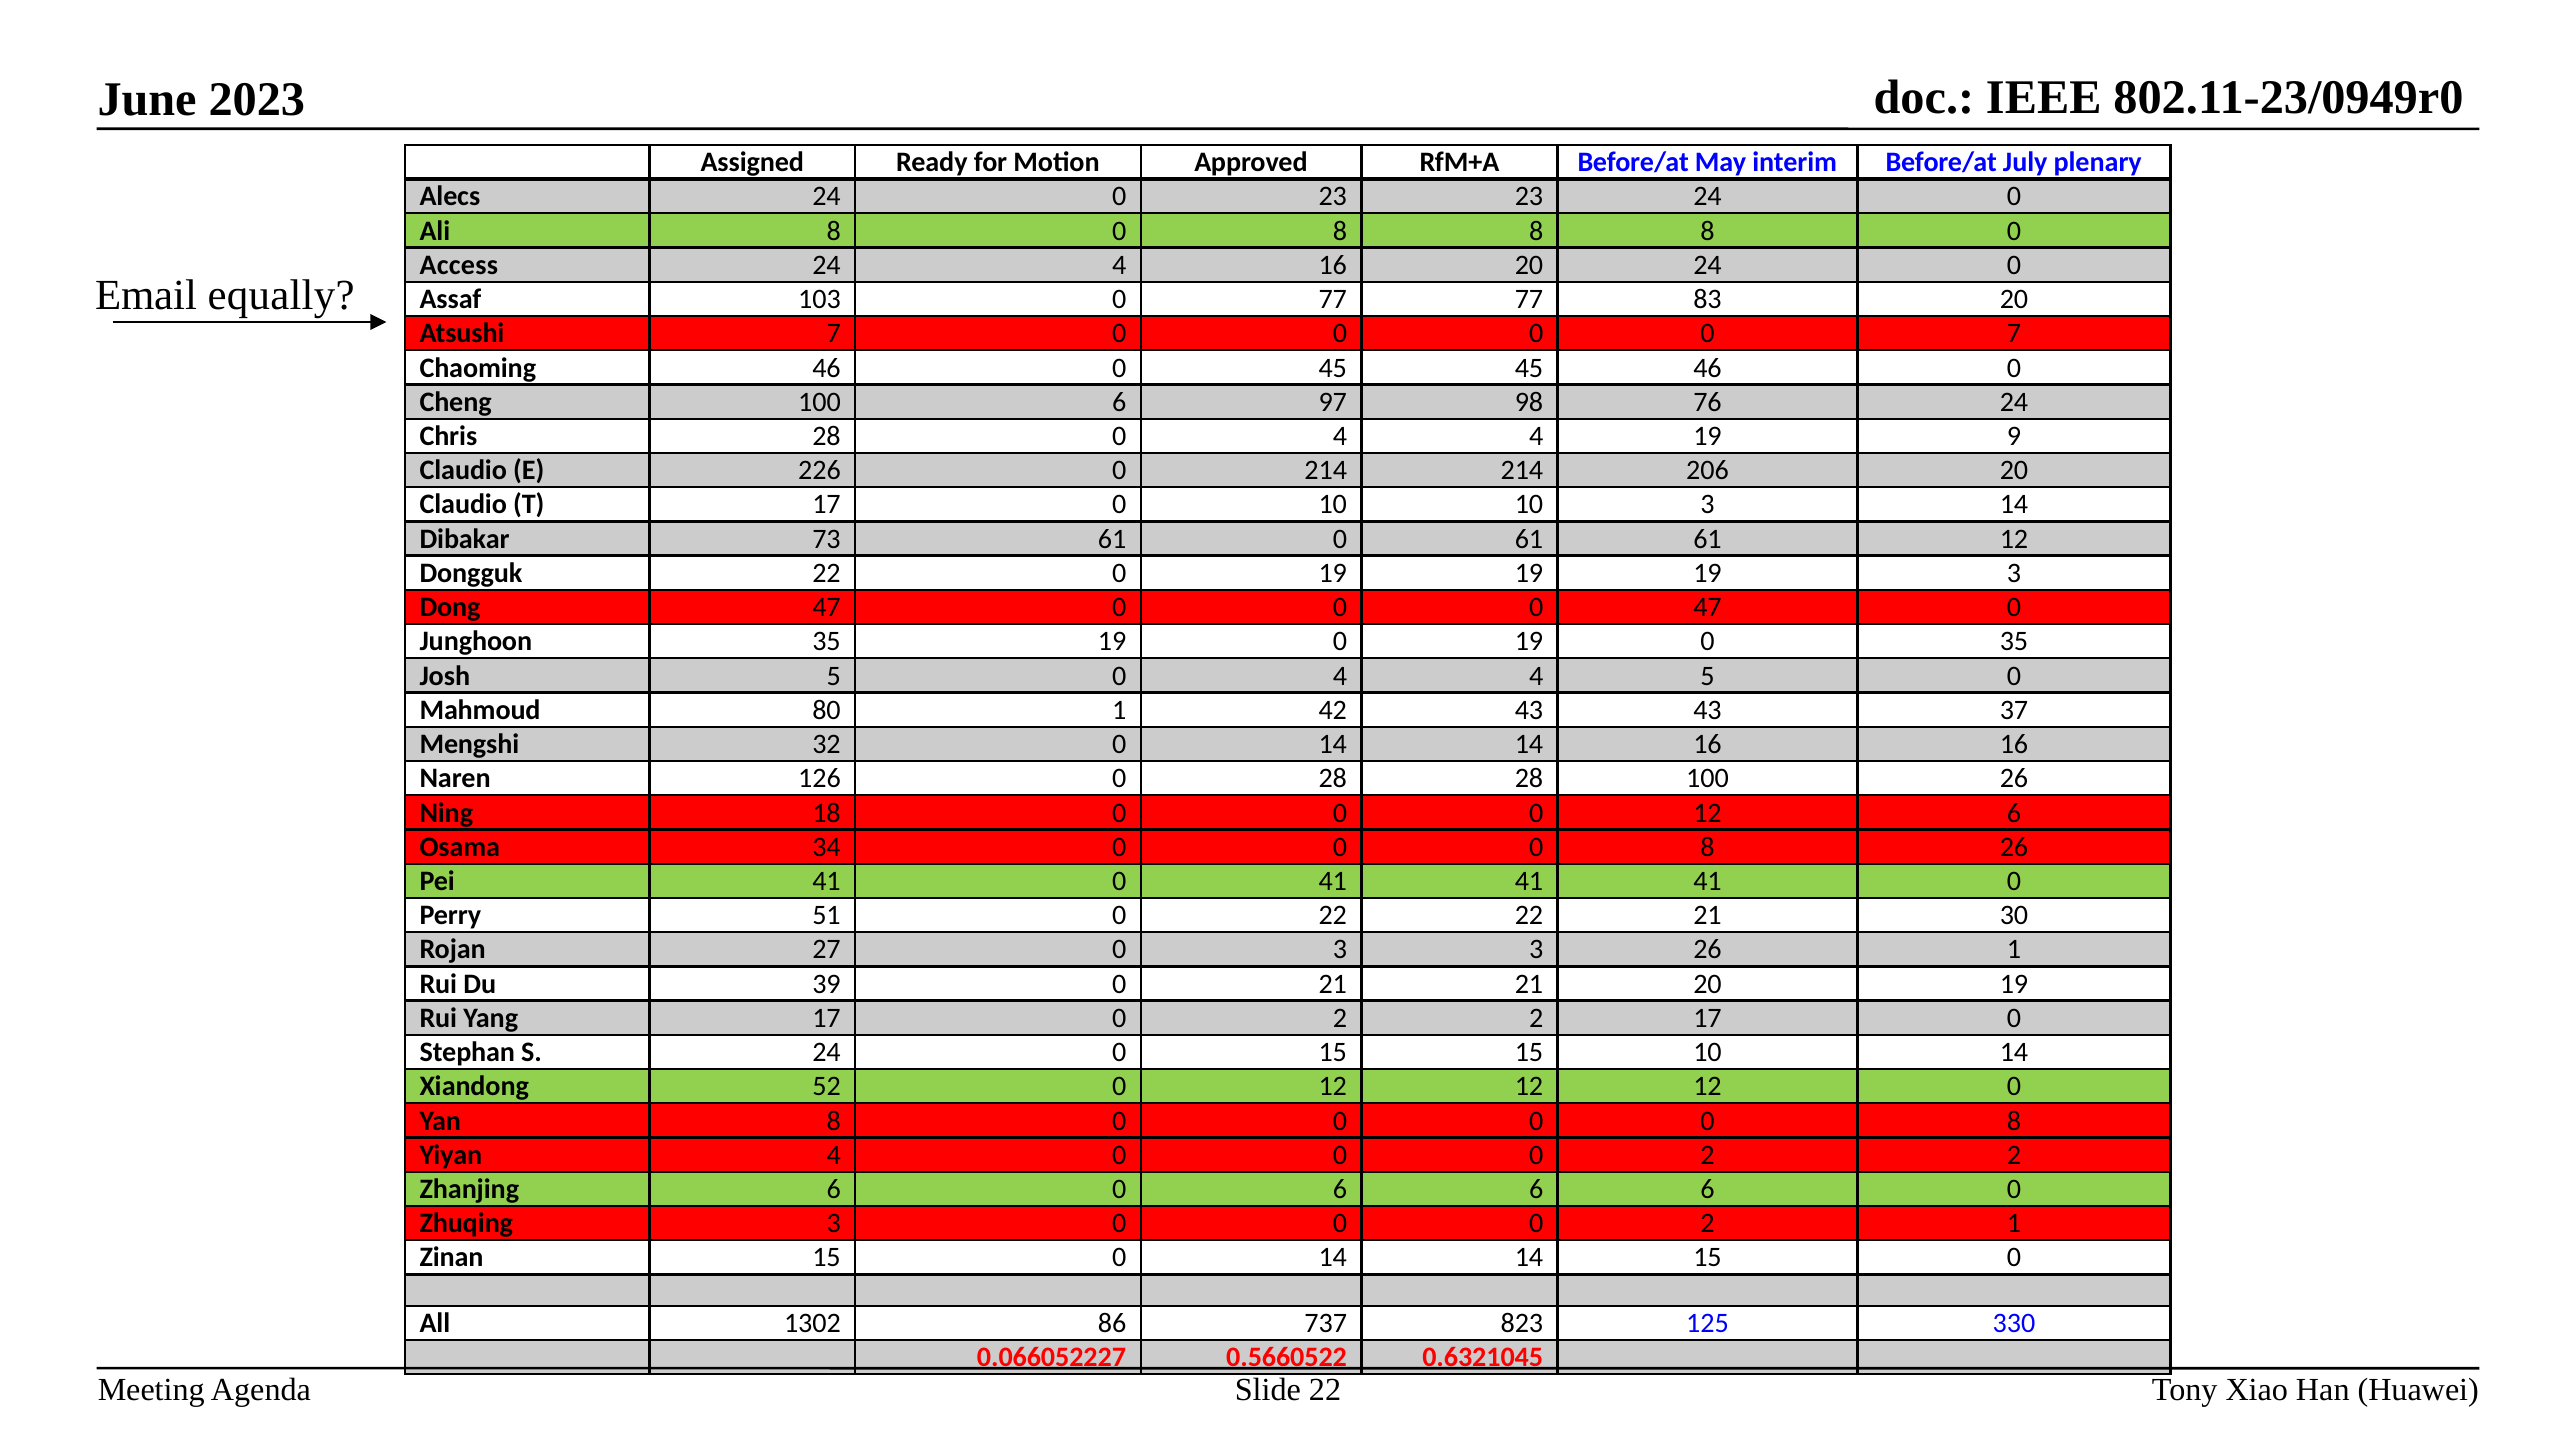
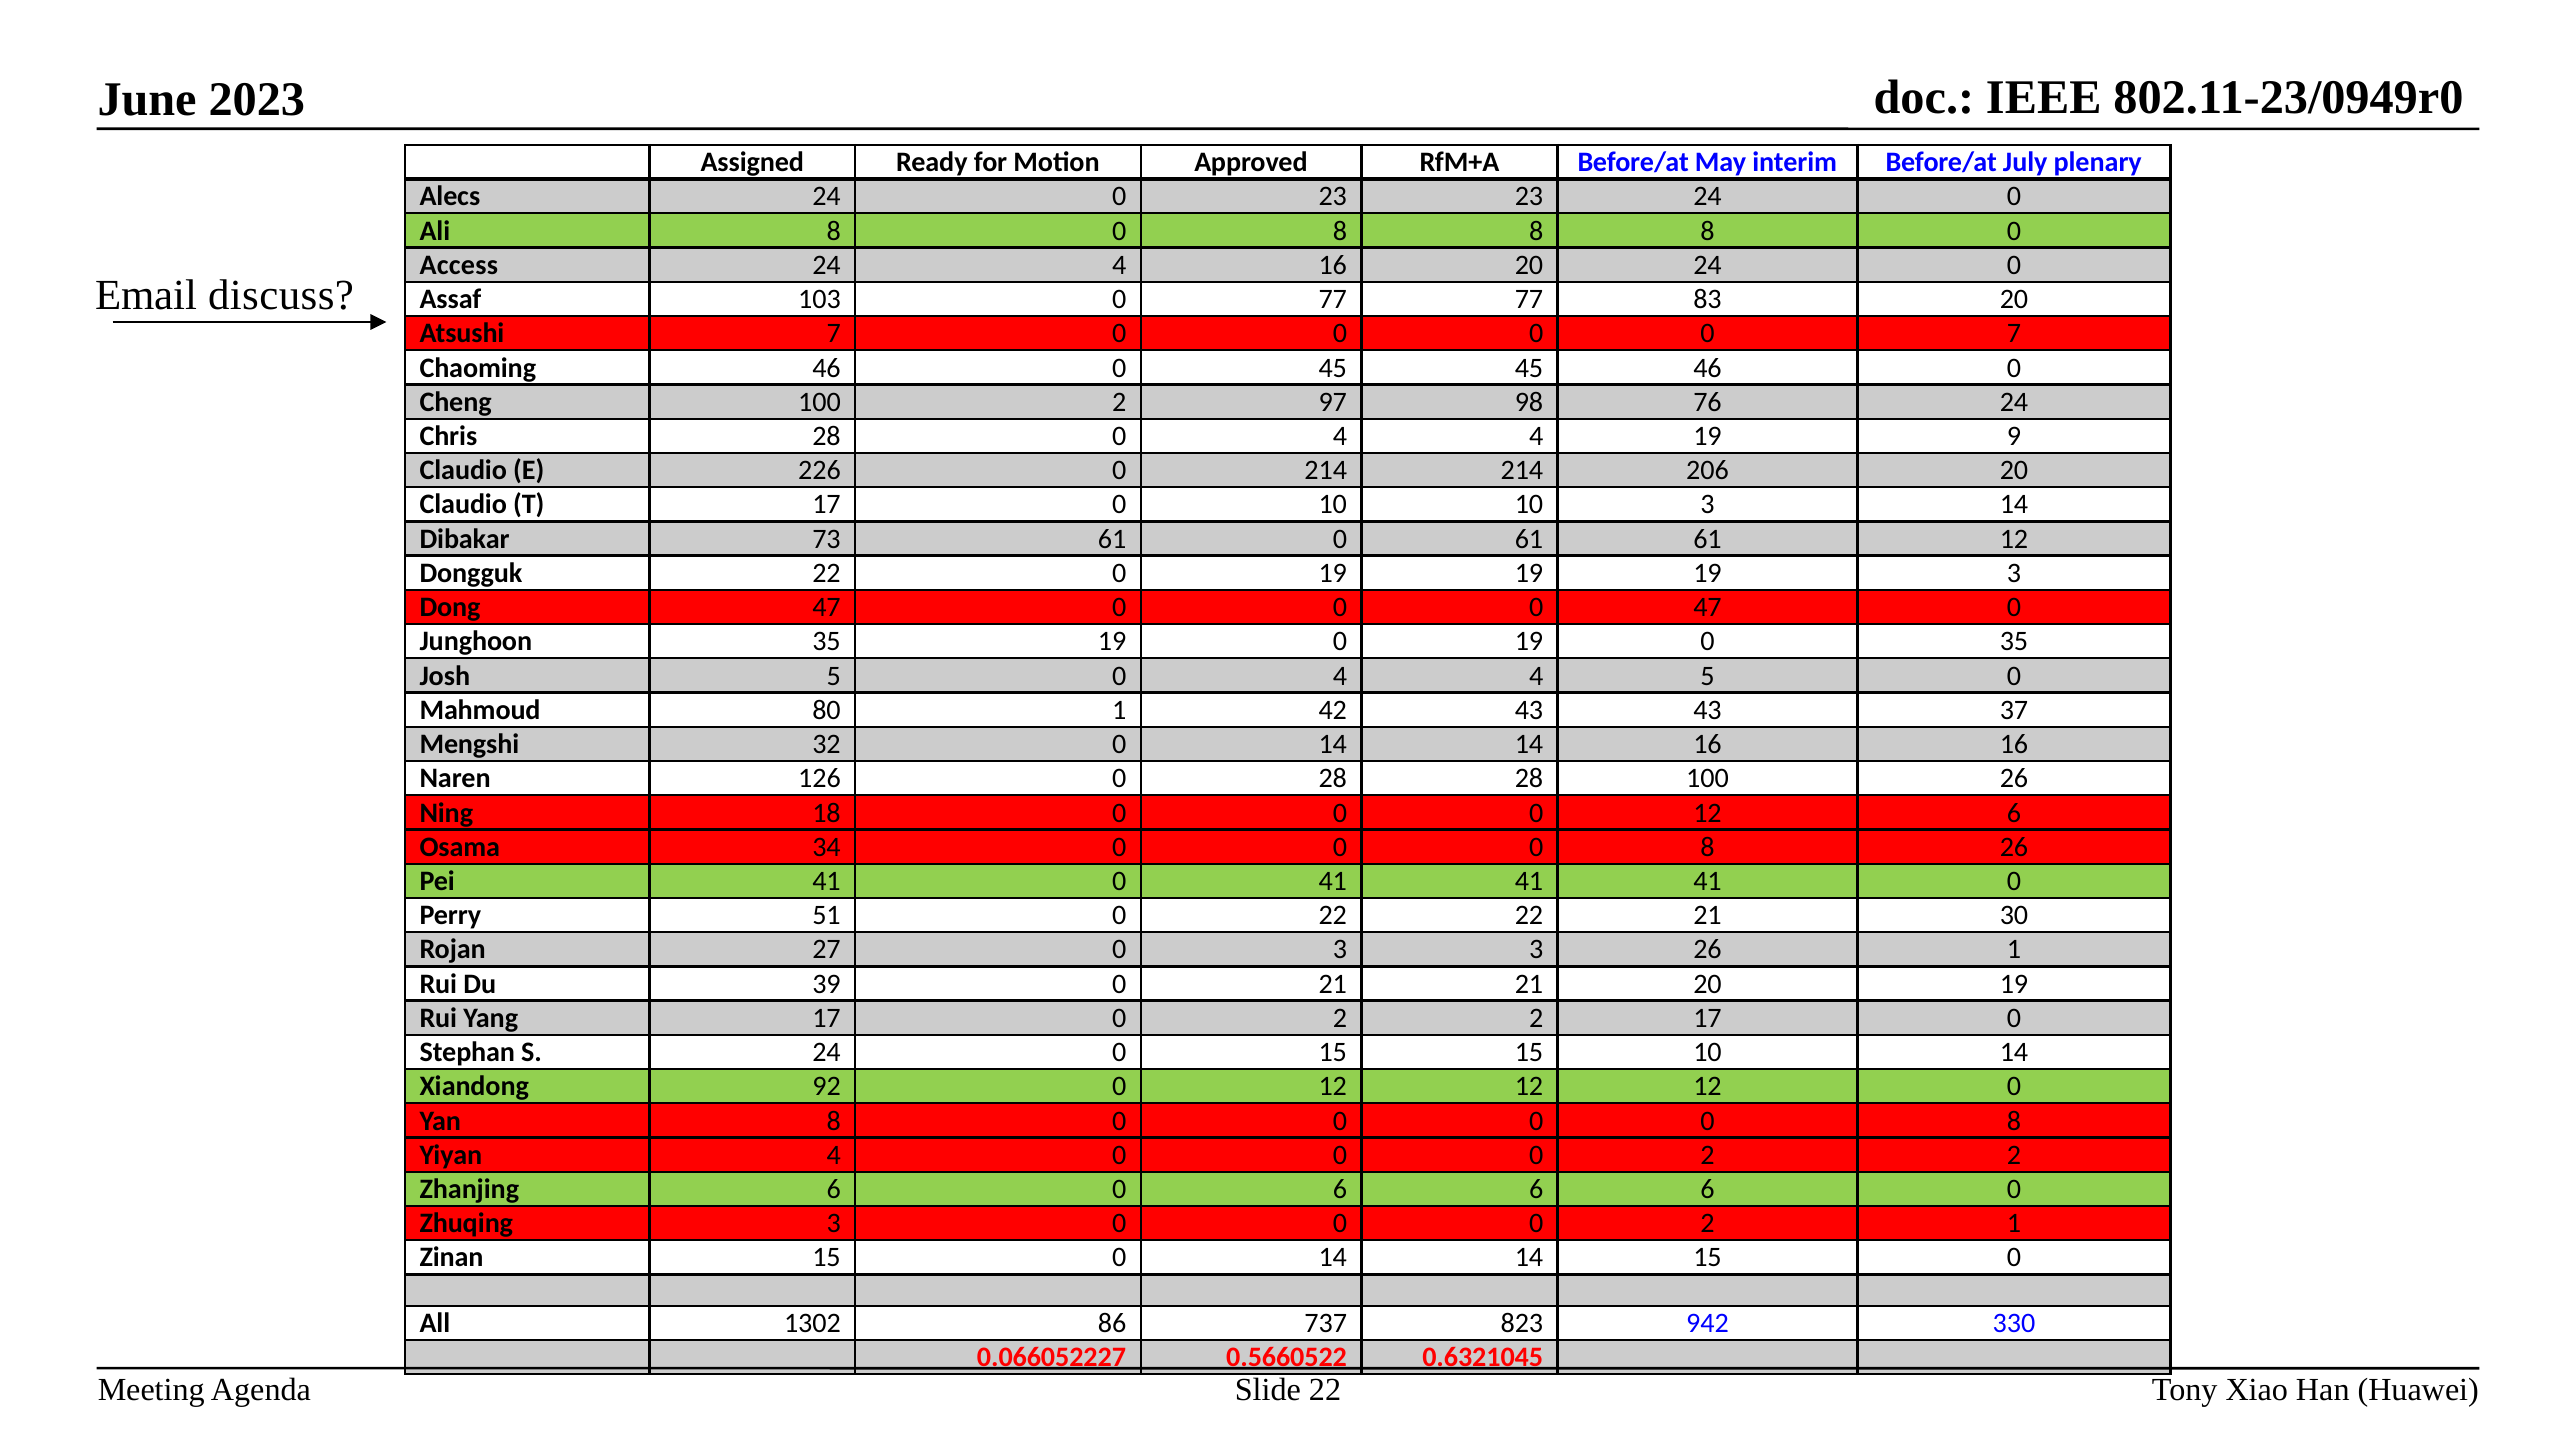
equally: equally -> discuss (281, 296)
100 6: 6 -> 2 (1119, 402)
52: 52 -> 92 (827, 1087)
125: 125 -> 942 (1708, 1323)
